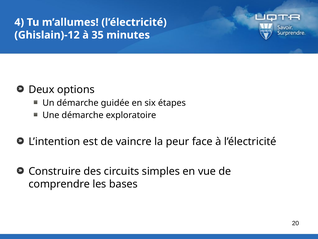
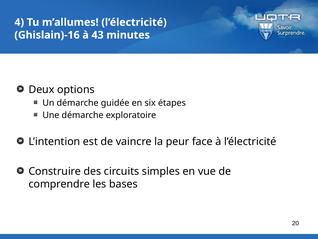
Ghislain)-12: Ghislain)-12 -> Ghislain)-16 (47, 35)
35: 35 -> 43 (98, 35)
